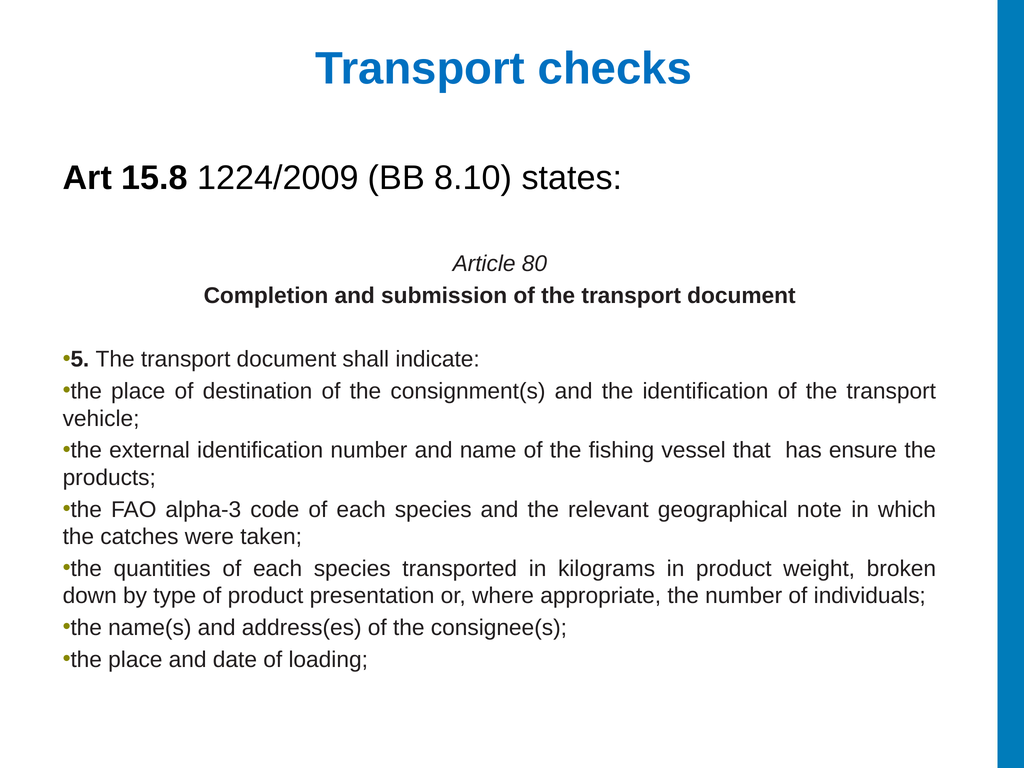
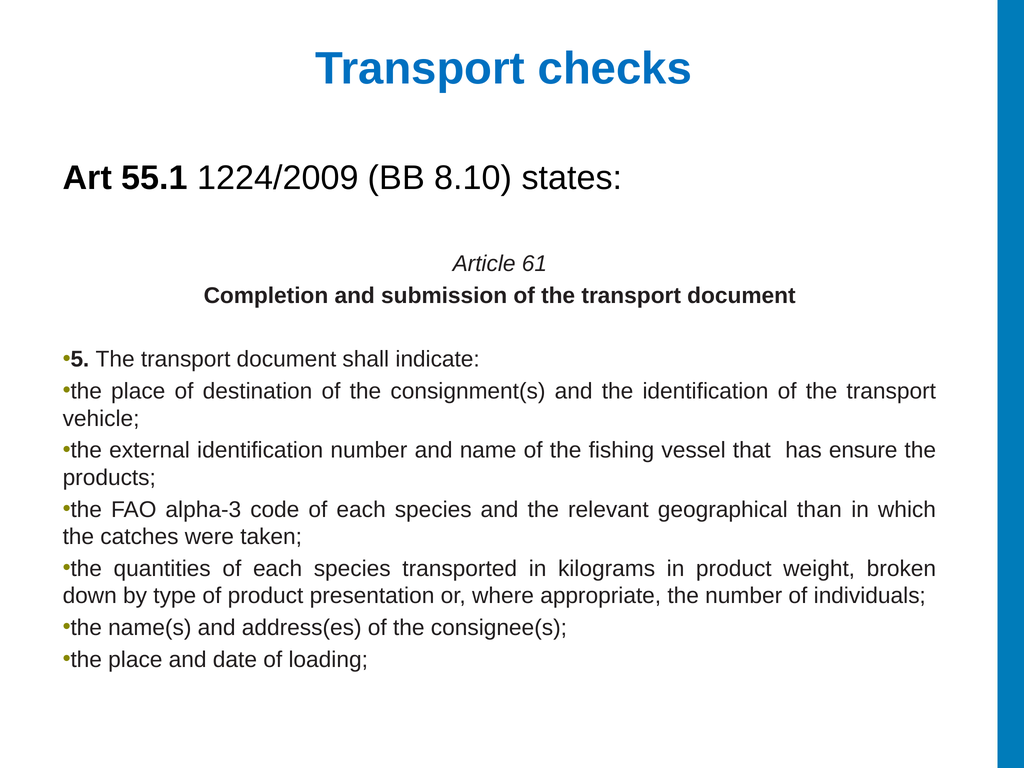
15.8: 15.8 -> 55.1 (155, 178)
80: 80 -> 61 (534, 264)
note: note -> than (819, 510)
